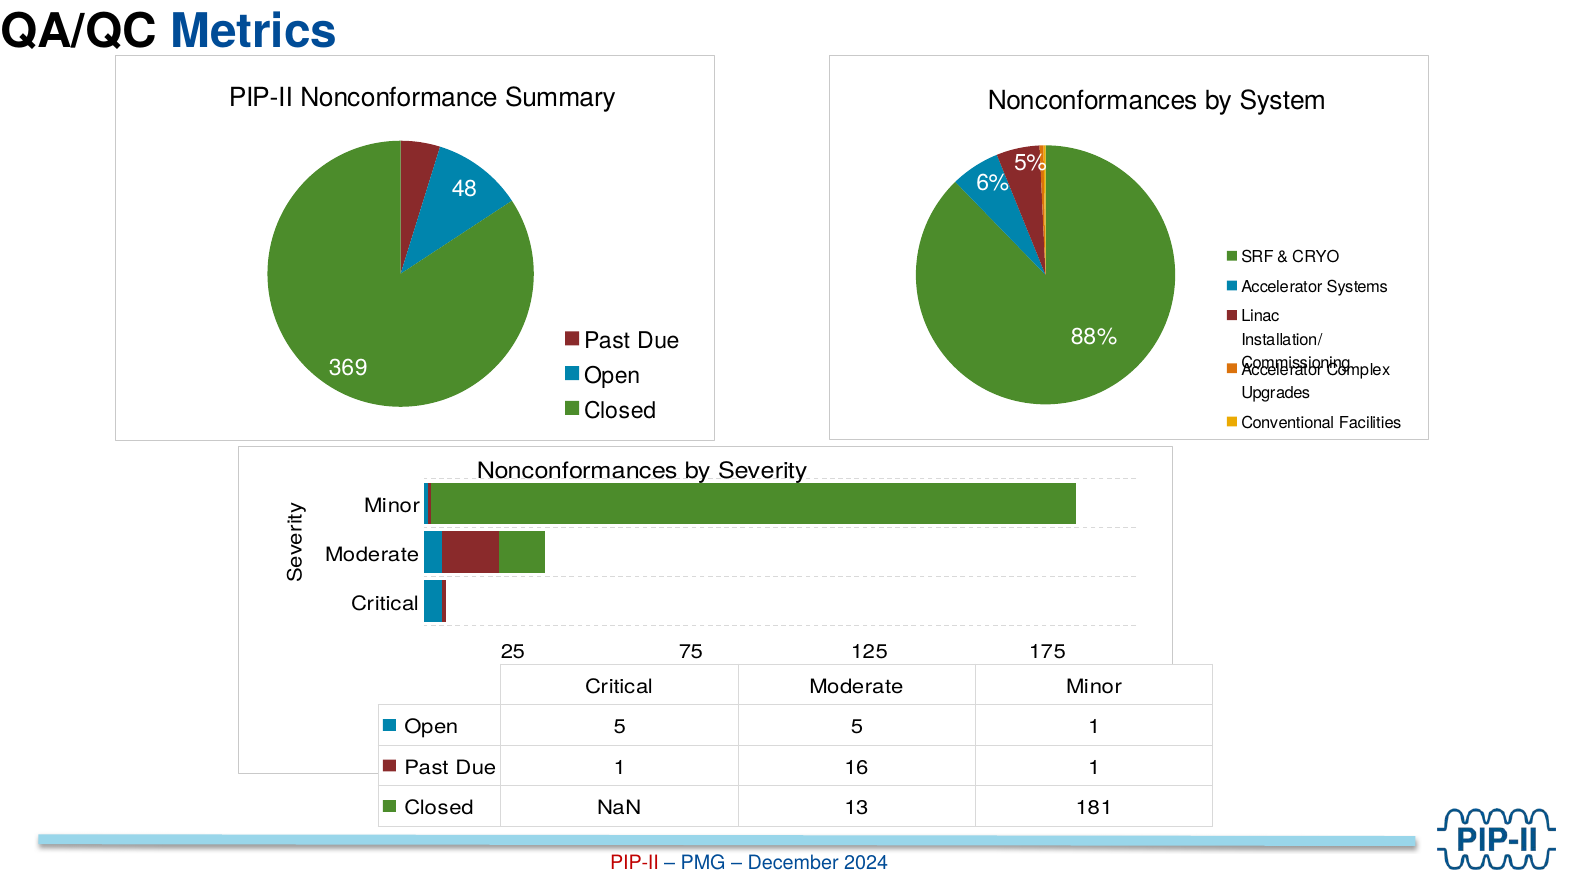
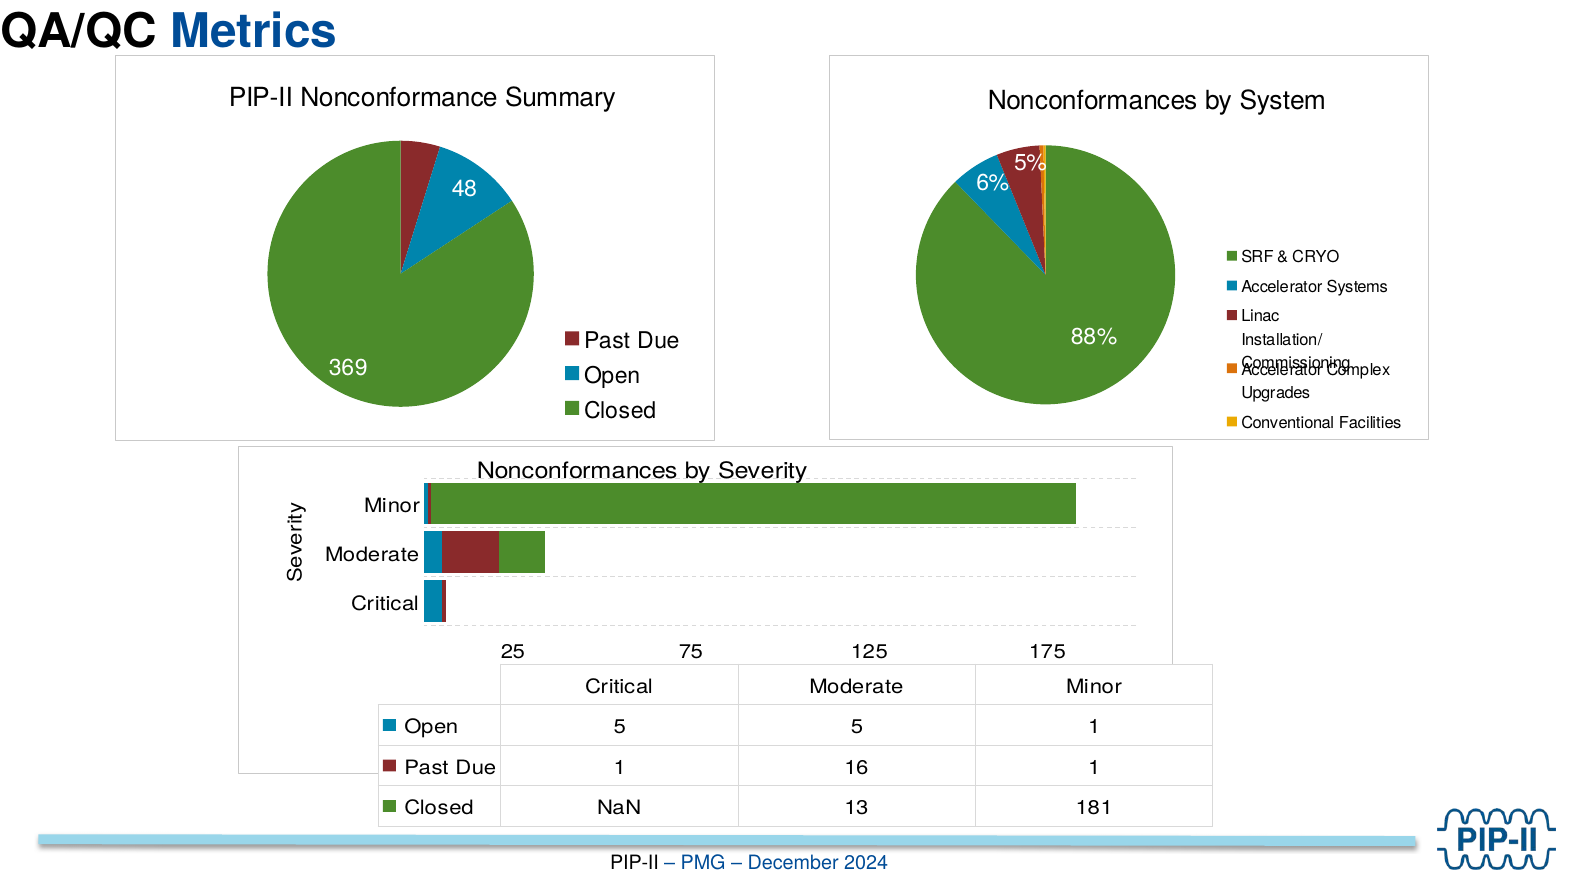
PIP-II colour: red -> black (634, 863)
